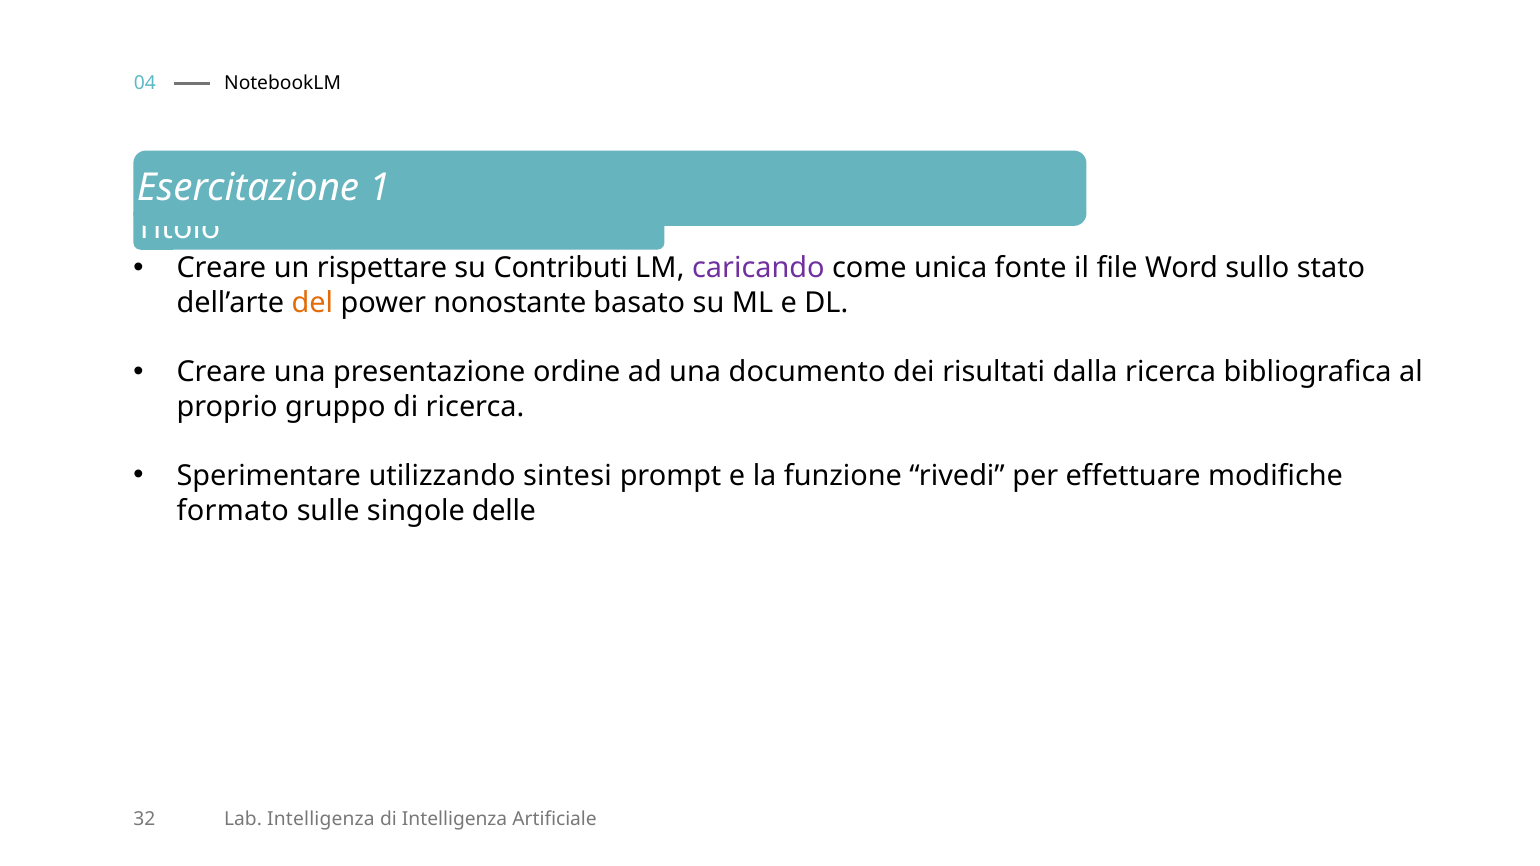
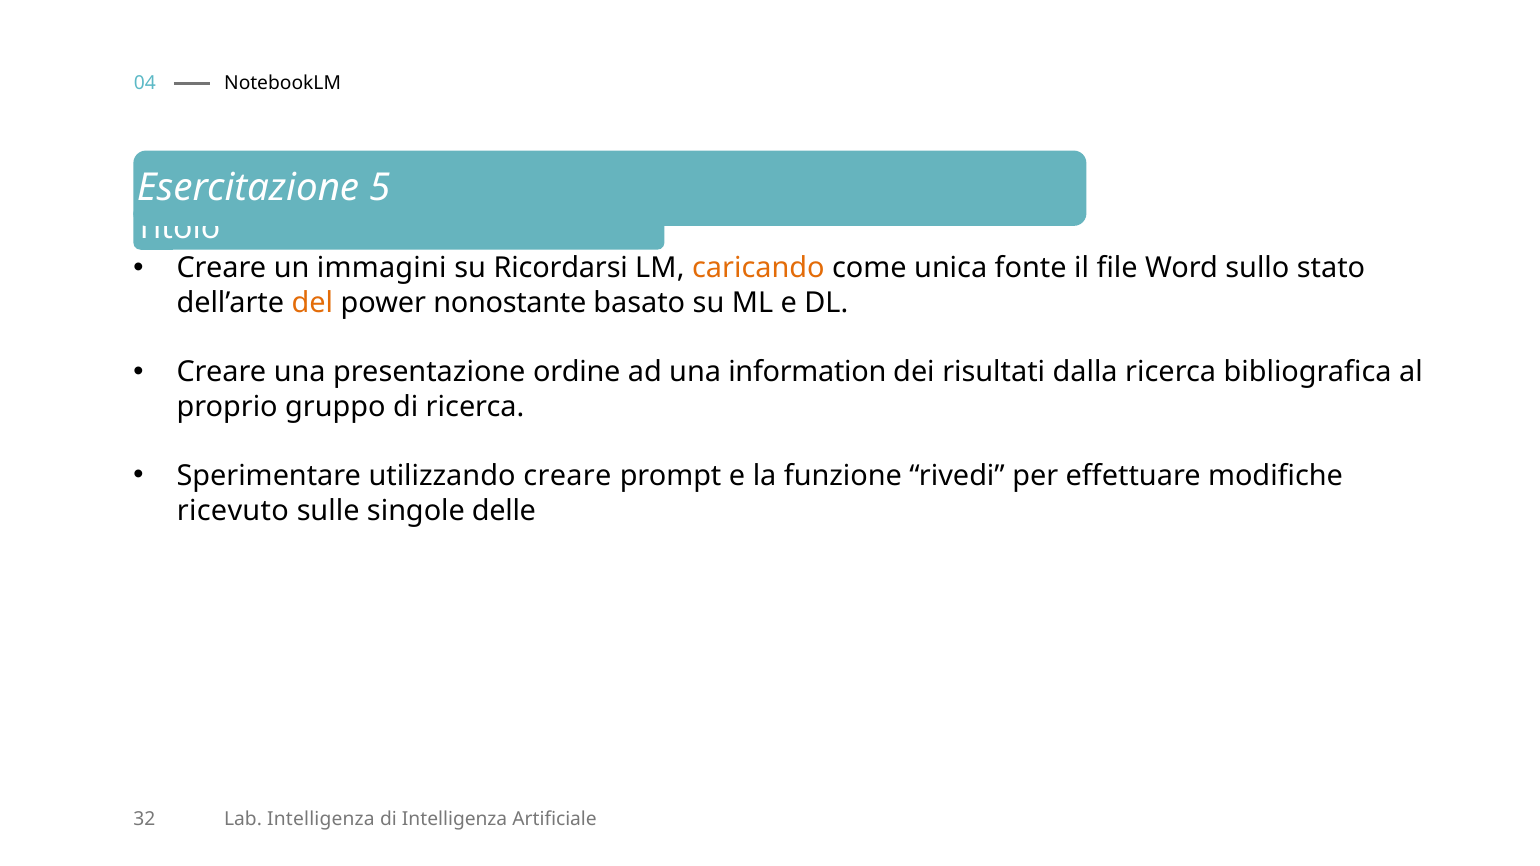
1: 1 -> 5 (380, 188)
rispettare: rispettare -> immagini (382, 268)
Contributi: Contributi -> Ricordarsi (561, 268)
caricando colour: purple -> orange (758, 268)
documento: documento -> information (807, 372)
utilizzando sintesi: sintesi -> creare (567, 476)
formato: formato -> ricevuto (233, 511)
